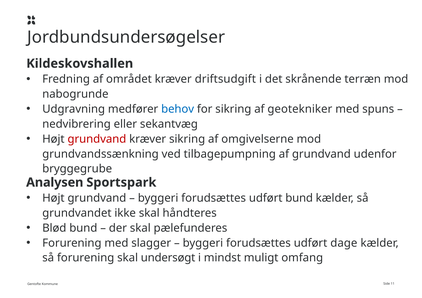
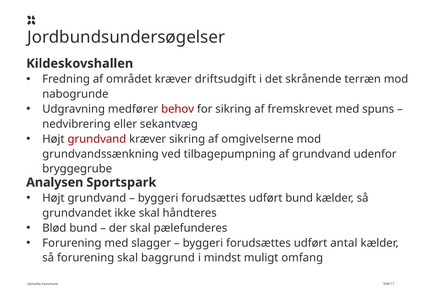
behov colour: blue -> red (178, 109)
geotekniker: geotekniker -> fremskrevet (300, 109)
dage: dage -> antal (344, 243)
undersøgt: undersøgt -> baggrund (168, 258)
